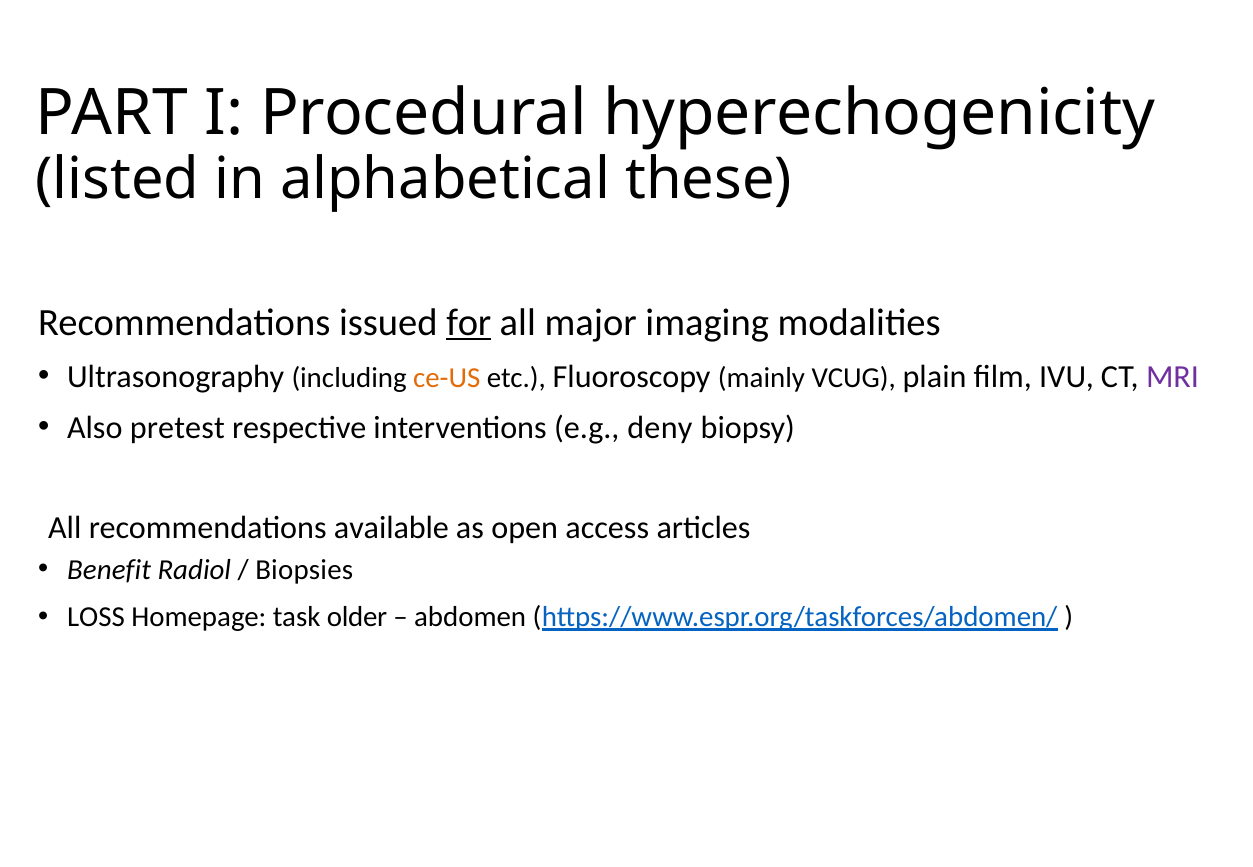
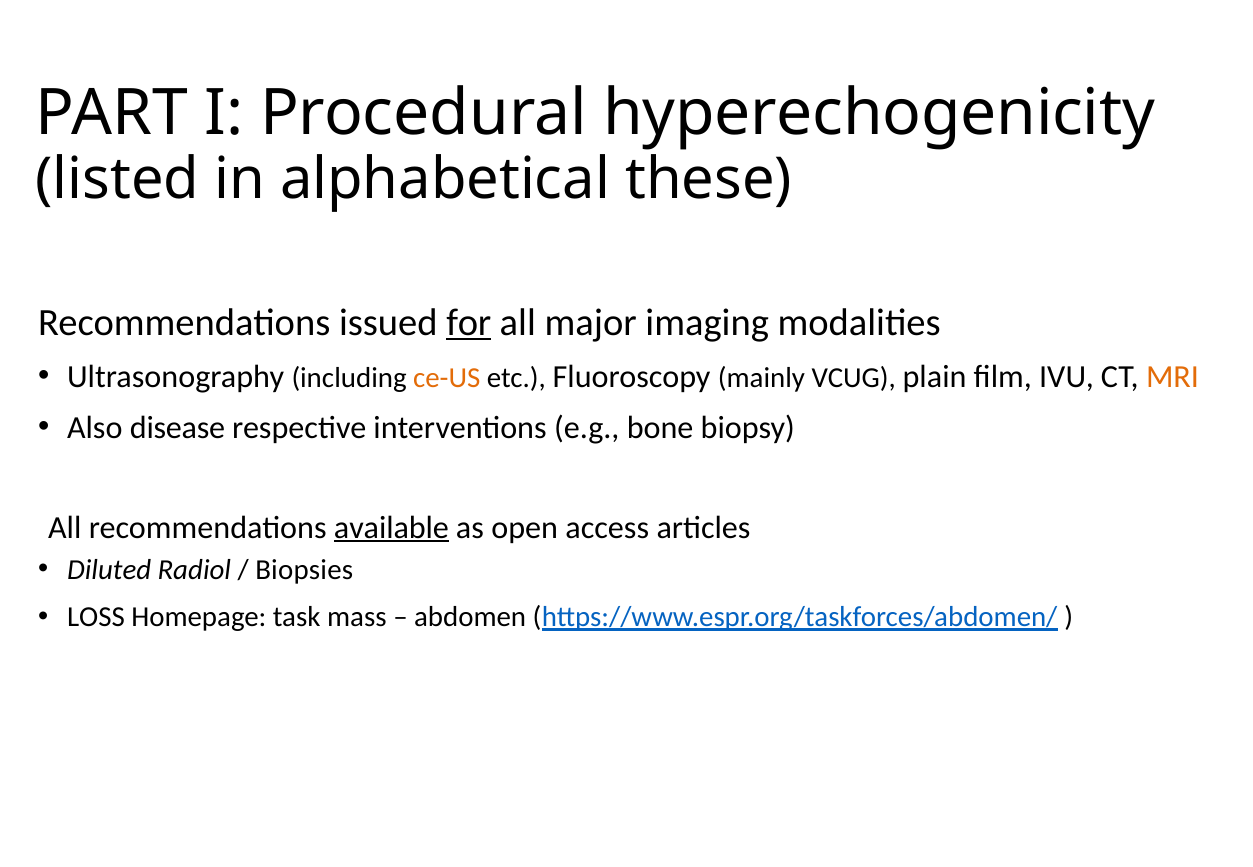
MRI colour: purple -> orange (1173, 377)
pretest: pretest -> disease (178, 428)
deny: deny -> bone (660, 428)
available underline: none -> present (391, 528)
Benefit: Benefit -> Diluted (109, 570)
older: older -> mass (357, 618)
